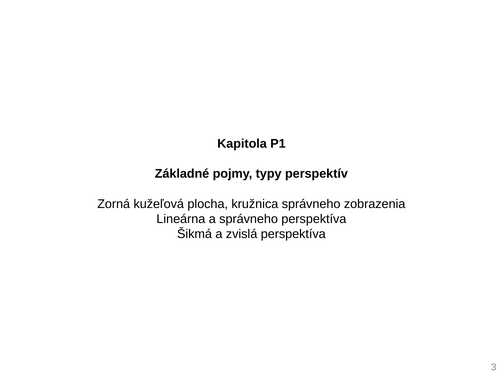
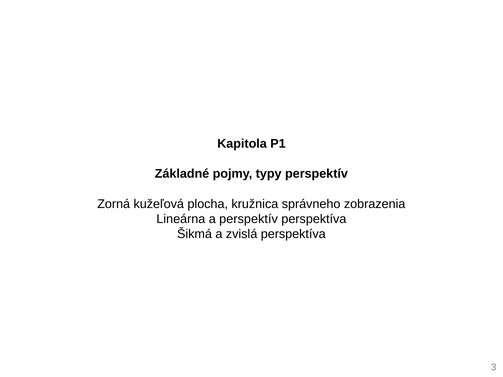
a správneho: správneho -> perspektív (249, 219)
